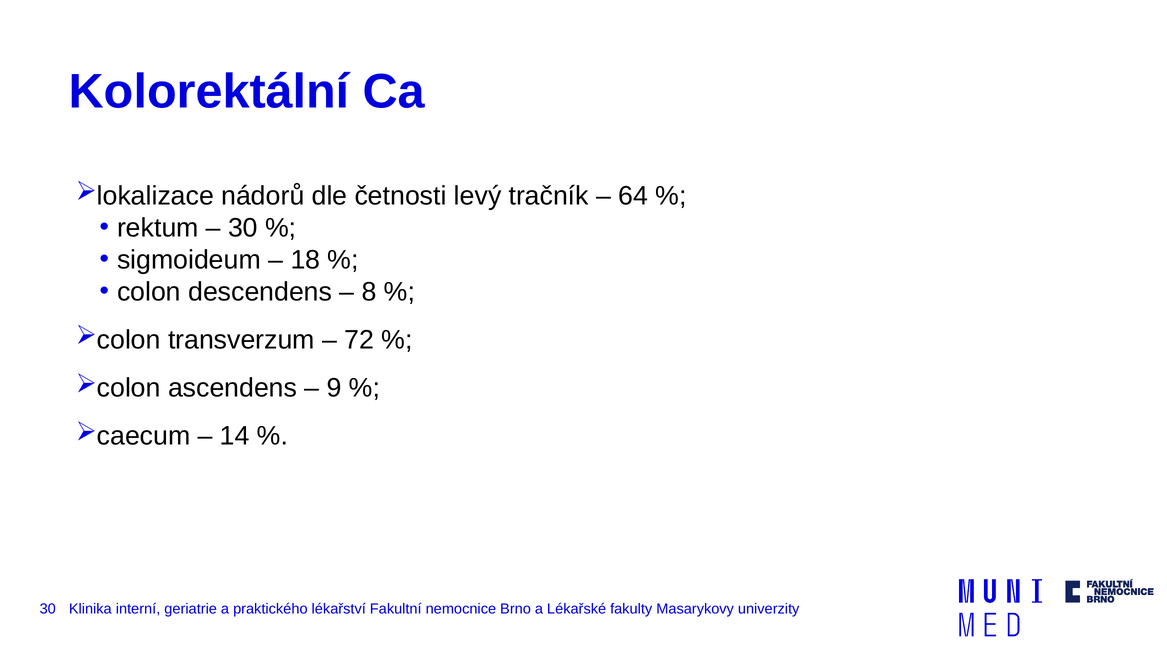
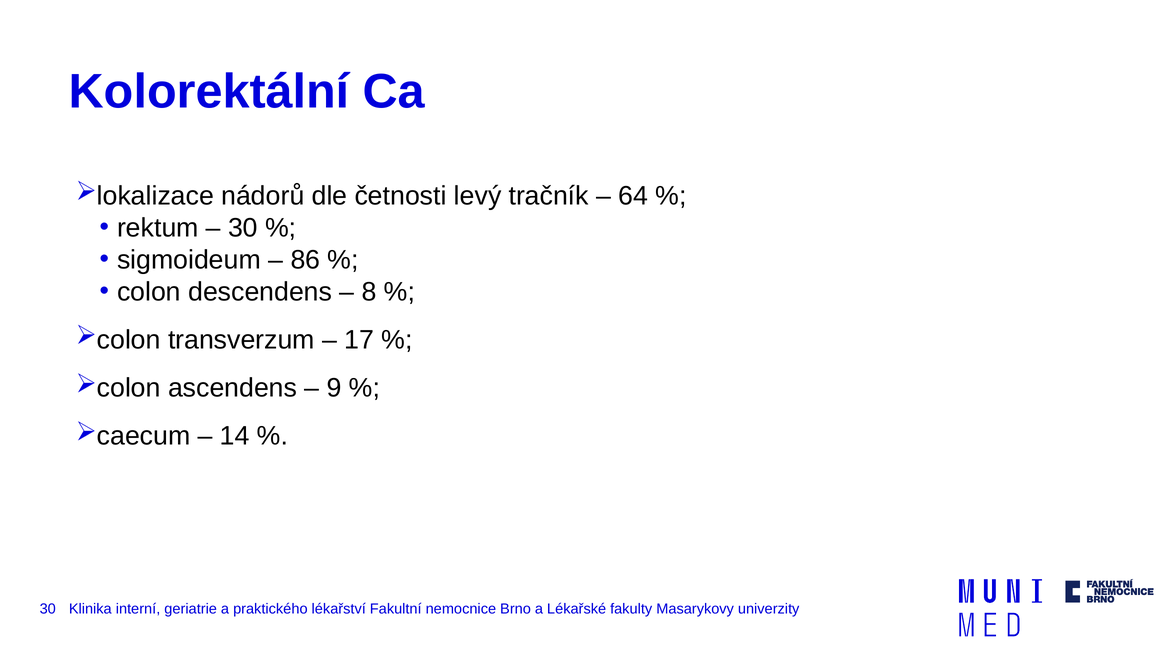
18: 18 -> 86 (305, 260)
72: 72 -> 17 (359, 340)
